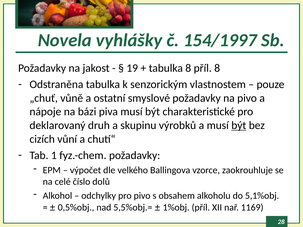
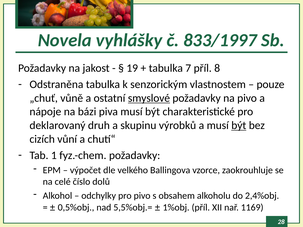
154/1997: 154/1997 -> 833/1997 (220, 40)
tabulka 8: 8 -> 7 (188, 68)
smyslové underline: none -> present (149, 98)
5,1%obj: 5,1%obj -> 2,4%obj (262, 196)
